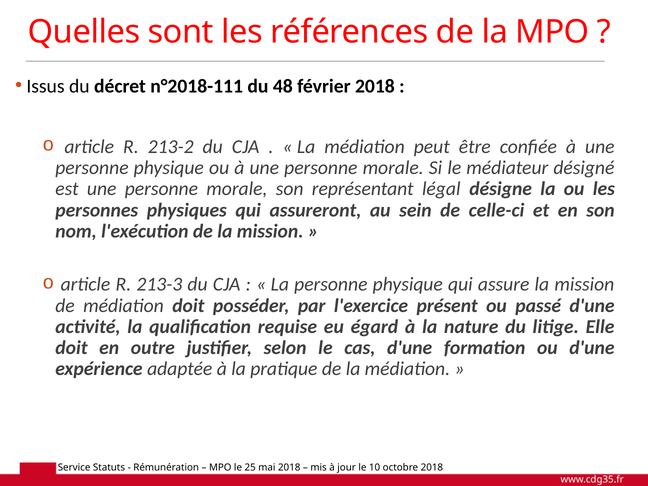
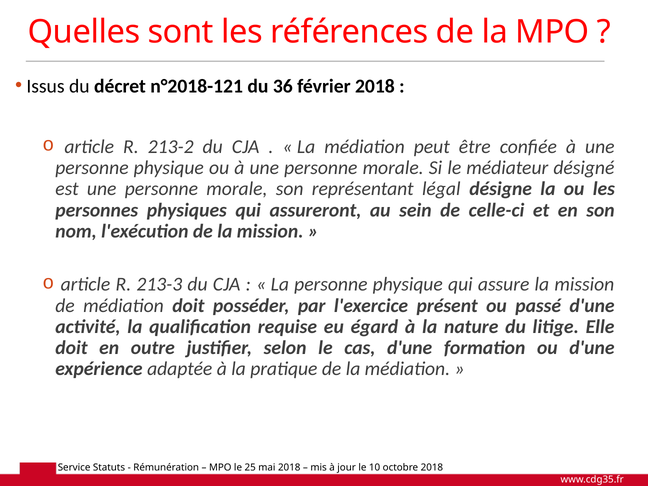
n°2018-111: n°2018-111 -> n°2018-121 (197, 86)
48: 48 -> 36 (283, 86)
